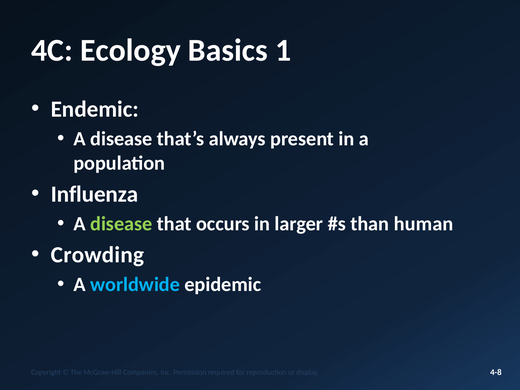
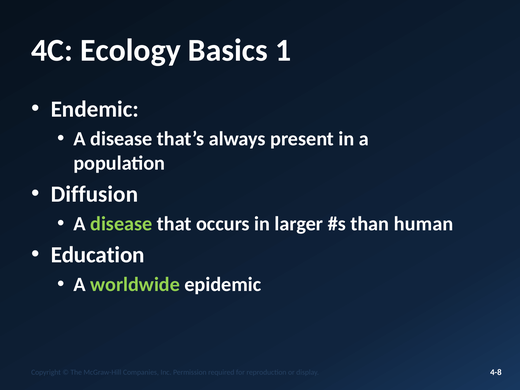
Influenza: Influenza -> Diffusion (94, 194)
Crowding: Crowding -> Education (98, 255)
worldwide colour: light blue -> light green (135, 285)
